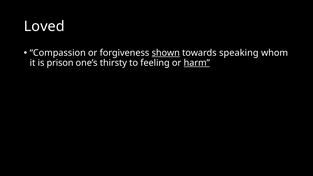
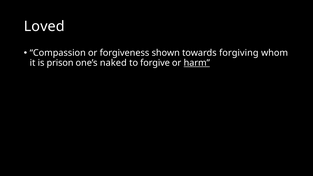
shown underline: present -> none (166, 53)
speaking: speaking -> forgiving (239, 53)
thirsty: thirsty -> naked (113, 63)
feeling: feeling -> forgive (155, 63)
